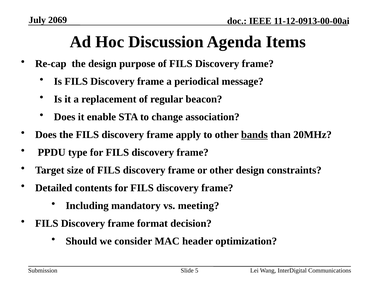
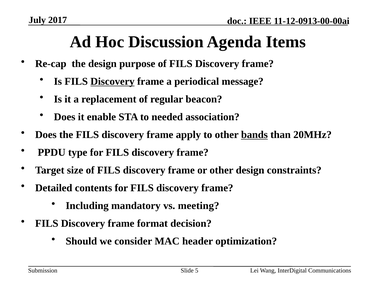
2069: 2069 -> 2017 (58, 20)
Discovery underline: none -> present (112, 81)
change: change -> needed (167, 117)
